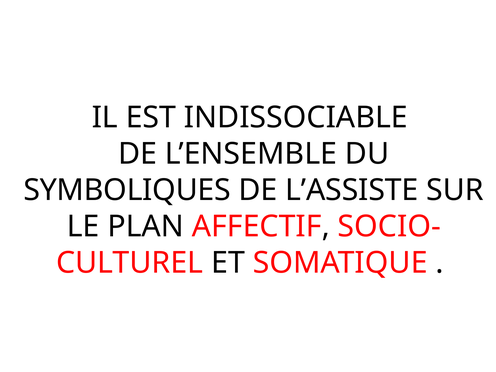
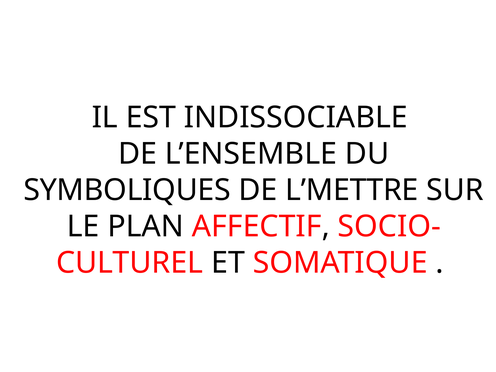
L’ASSISTE: L’ASSISTE -> L’METTRE (352, 190)
